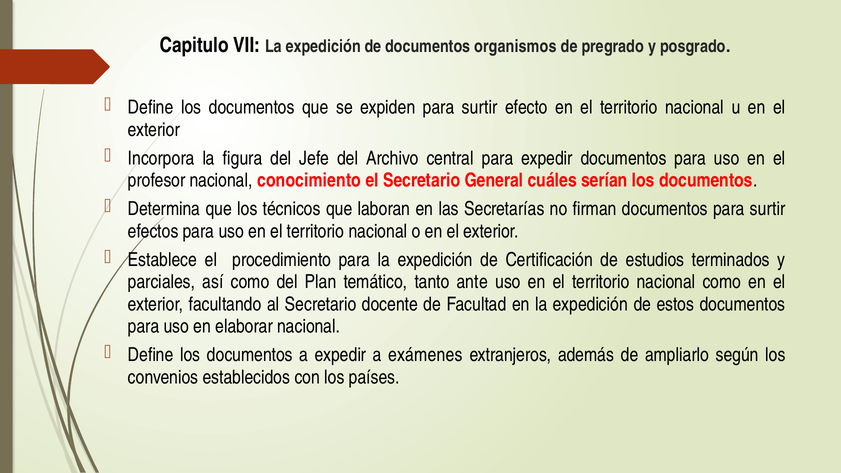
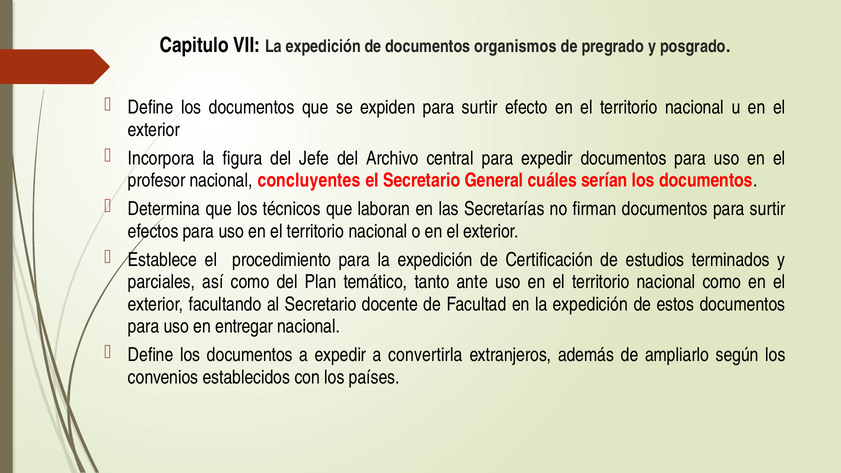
conocimiento: conocimiento -> concluyentes (309, 181)
elaborar: elaborar -> entregar (244, 327)
exámenes: exámenes -> convertirla (426, 355)
